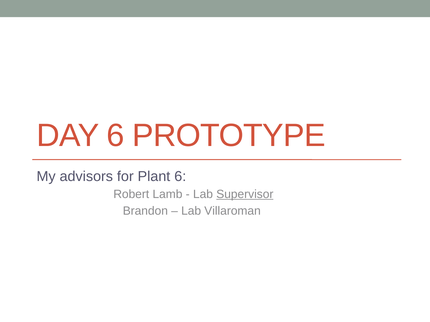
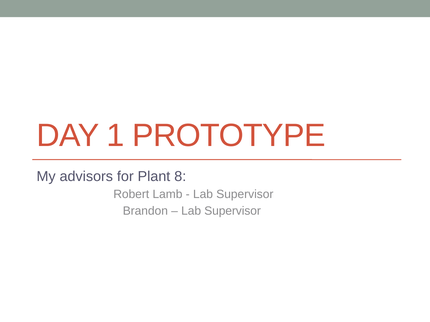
DAY 6: 6 -> 1 (115, 136)
Plant 6: 6 -> 8 (180, 177)
Supervisor underline: present -> none (245, 195)
Villaroman: Villaroman -> Supervisor (233, 211)
